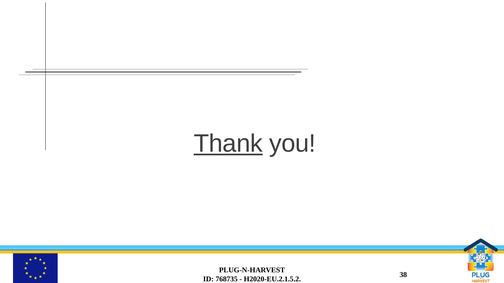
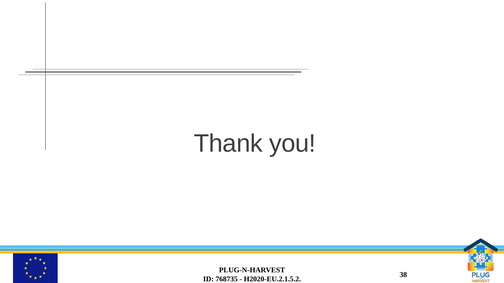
Thank underline: present -> none (228, 144)
